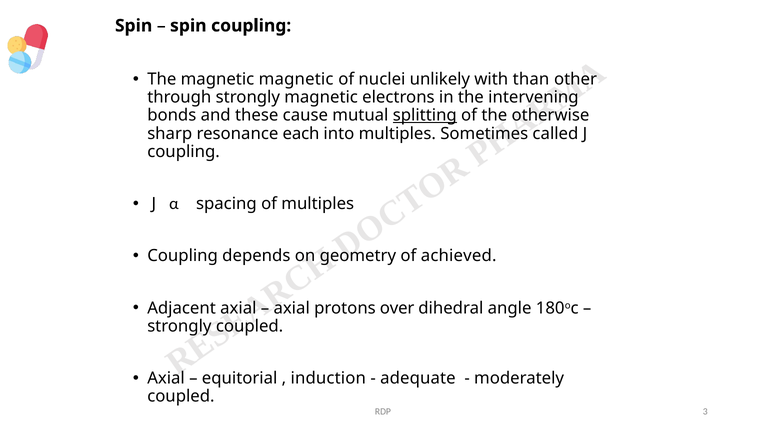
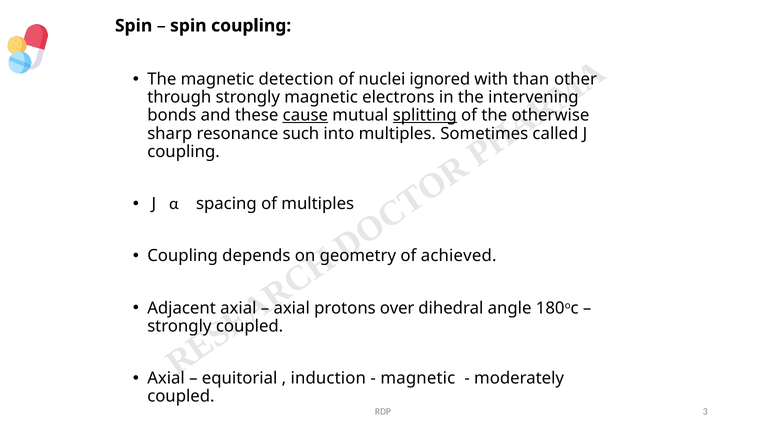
magnetic magnetic: magnetic -> detection (296, 79)
unlikely: unlikely -> ignored (440, 79)
cause underline: none -> present (305, 115)
each: each -> such (301, 133)
adequate: adequate -> magnetic (418, 378)
